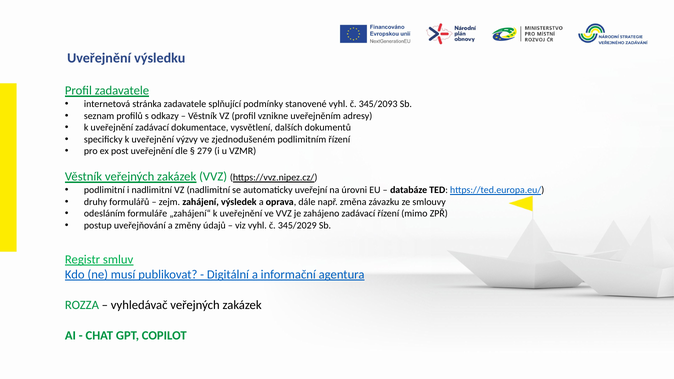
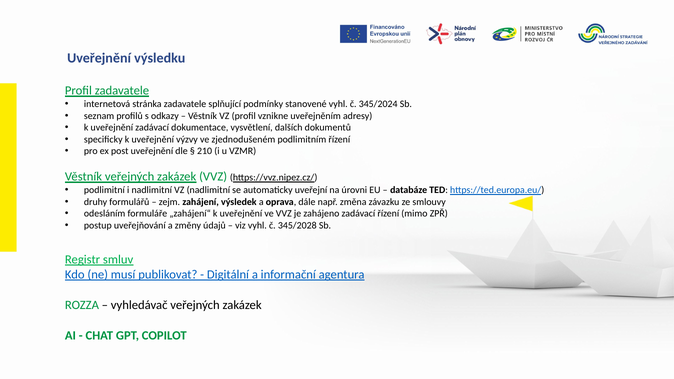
345/2093: 345/2093 -> 345/2024 (378, 104)
279: 279 -> 210 (205, 151)
345/2029: 345/2029 -> 345/2028 (297, 226)
